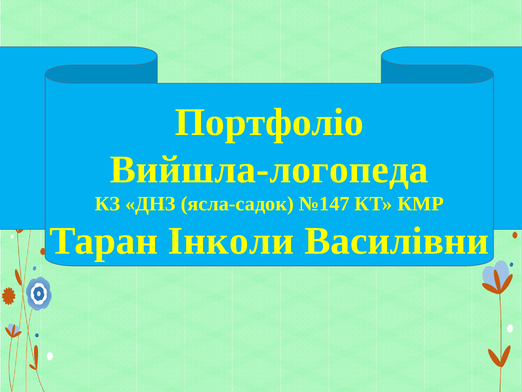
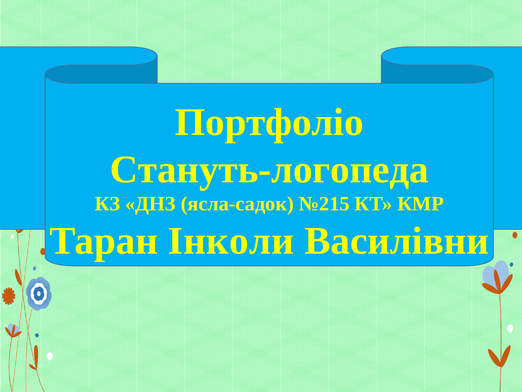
Вийшла-логопеда: Вийшла-логопеда -> Стануть-логопеда (269, 169)
№147: №147 -> №215 (324, 204)
